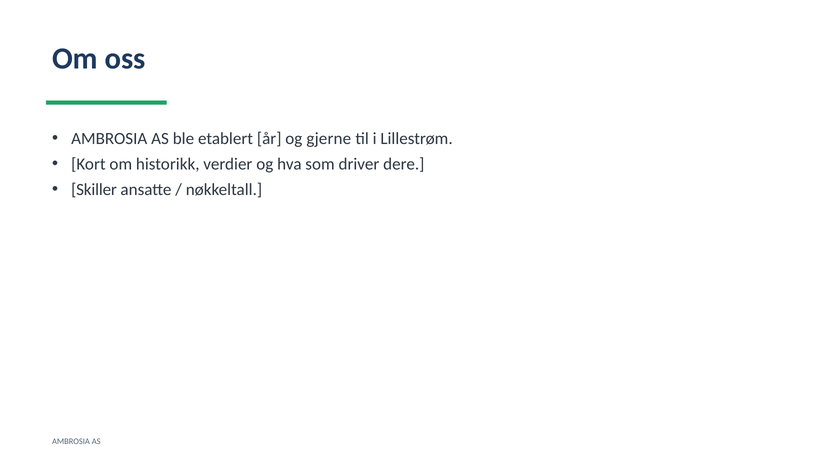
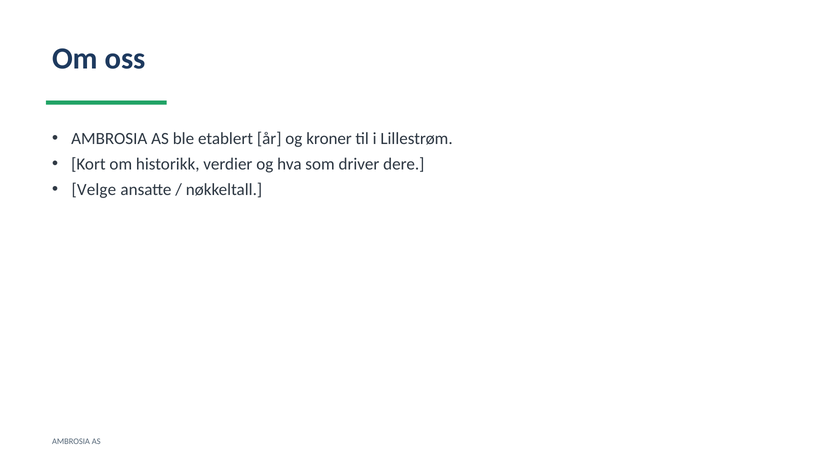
gjerne: gjerne -> kroner (329, 139)
Skiller: Skiller -> Velge (94, 190)
